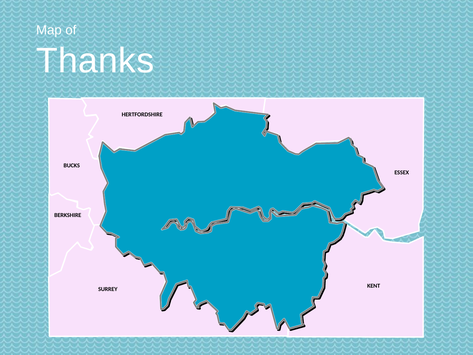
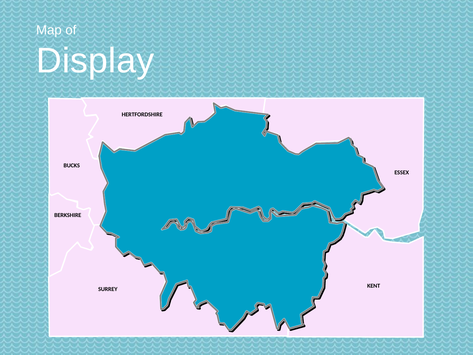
Thanks: Thanks -> Display (95, 61)
